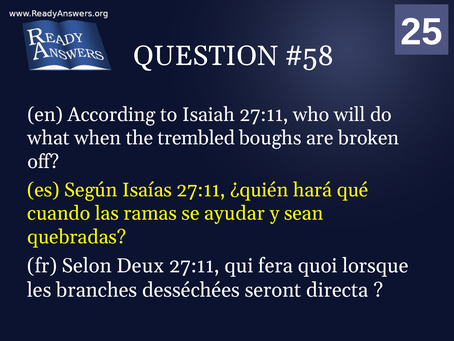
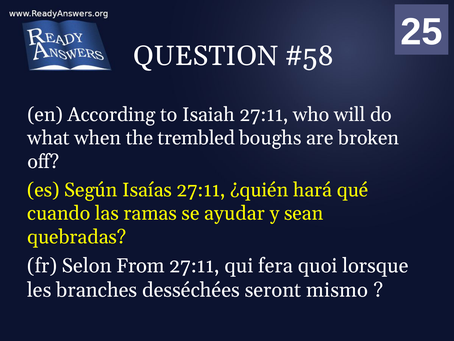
Deux: Deux -> From (140, 265)
directa: directa -> mismo (337, 290)
